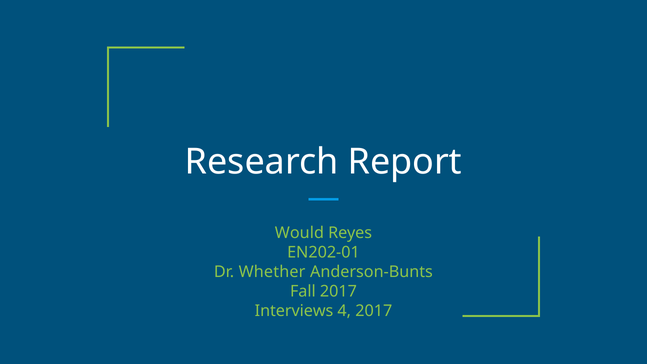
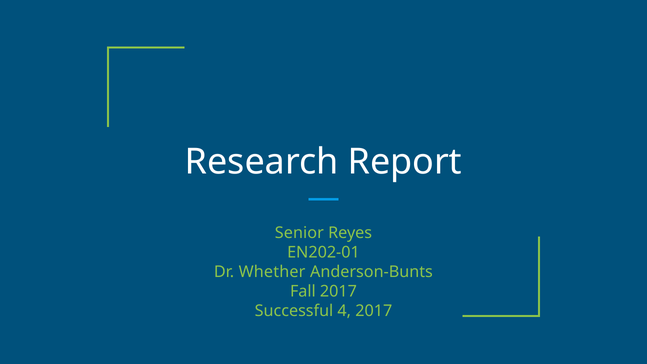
Would: Would -> Senior (299, 233)
Interviews: Interviews -> Successful (294, 311)
